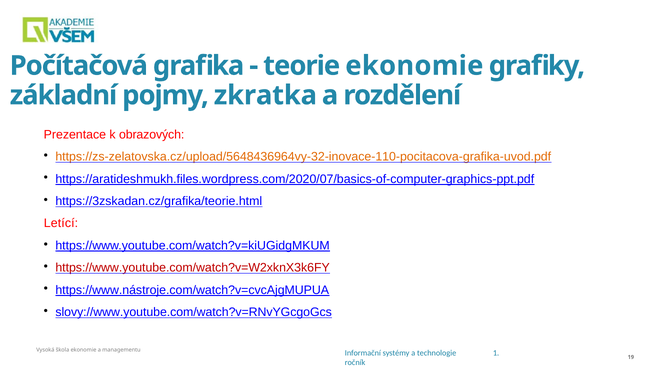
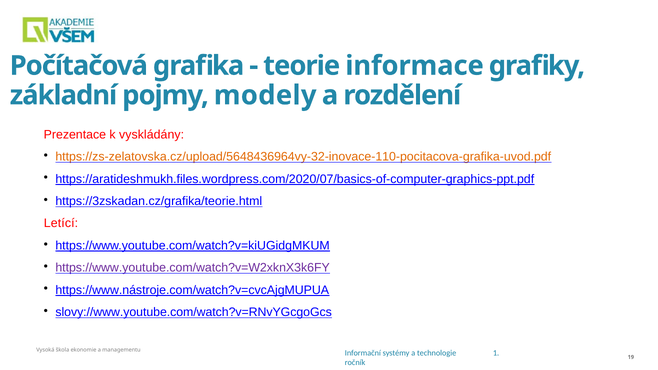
teorie ekonomie: ekonomie -> informace (415, 66)
zkratka: zkratka -> modely (265, 95)
obrazových: obrazových -> vyskládány (152, 135)
https://www.youtube.com/watch?v=W2xknX3k6FY colour: red -> purple (193, 268)
